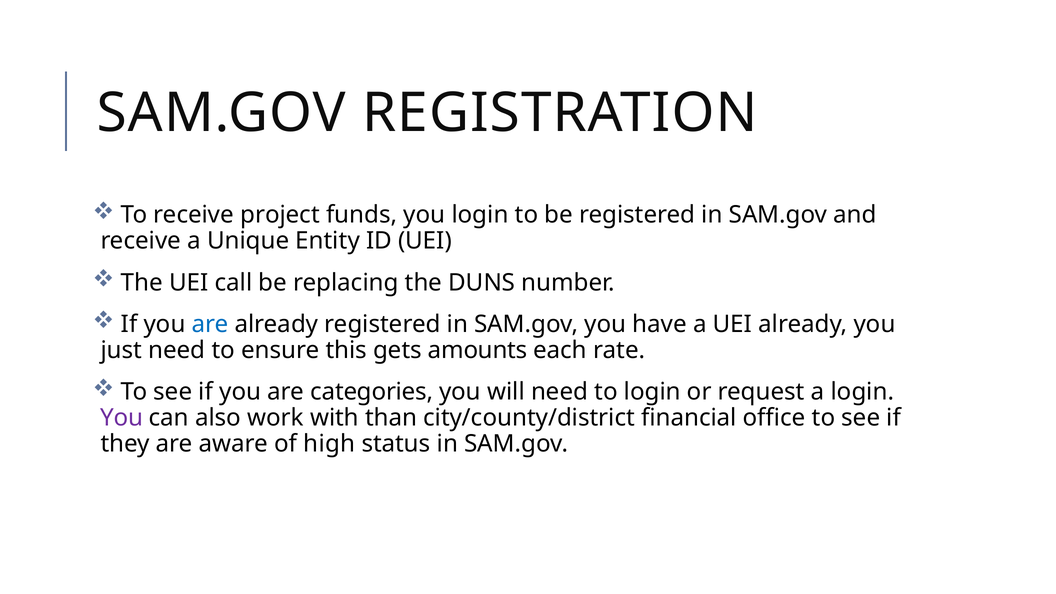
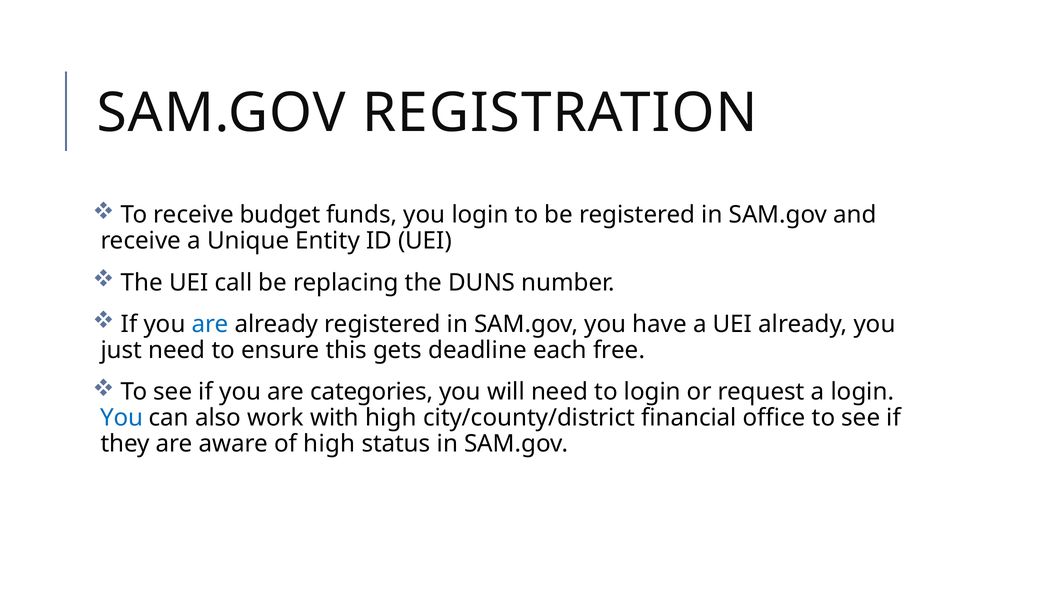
project: project -> budget (280, 215)
amounts: amounts -> deadline (478, 350)
rate: rate -> free (619, 350)
You colour: purple -> blue (122, 418)
with than: than -> high (391, 418)
